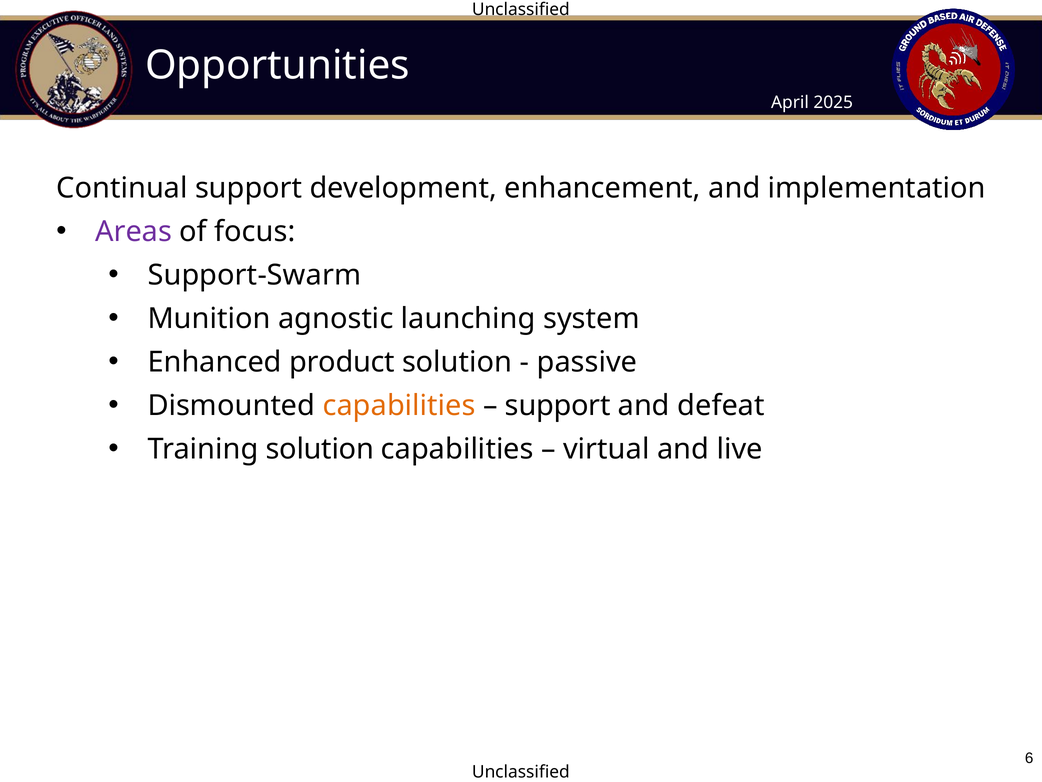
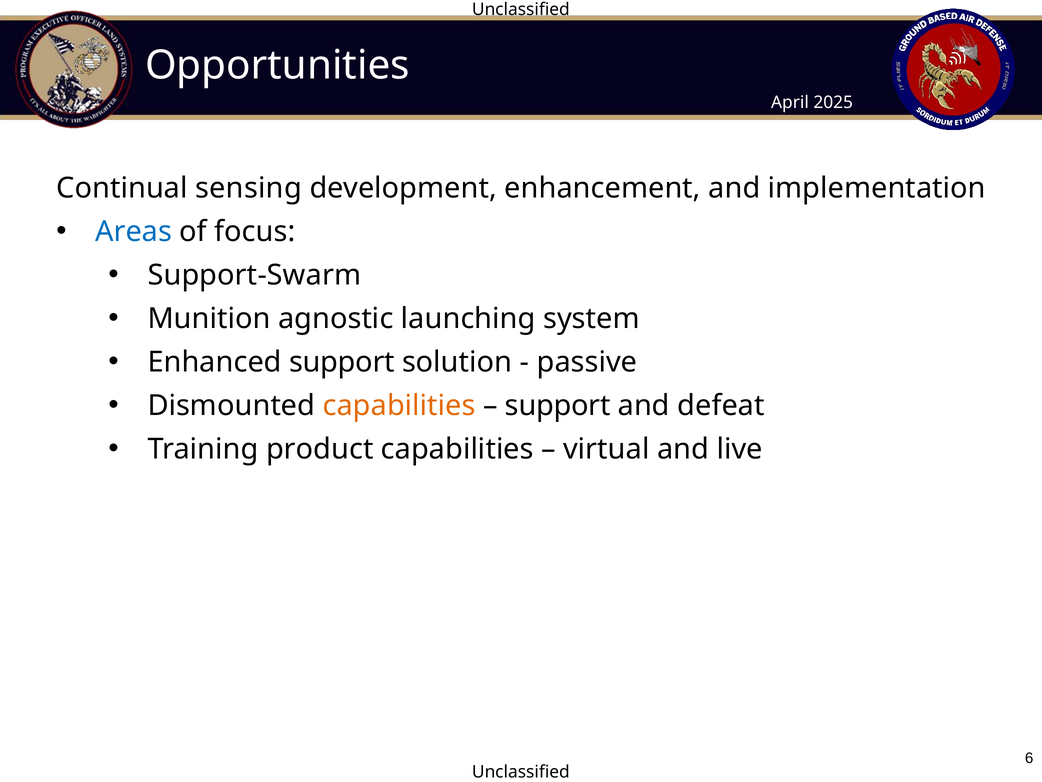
Continual support: support -> sensing (249, 188)
Areas colour: purple -> blue (134, 232)
Enhanced product: product -> support (342, 362)
Training solution: solution -> product (320, 449)
